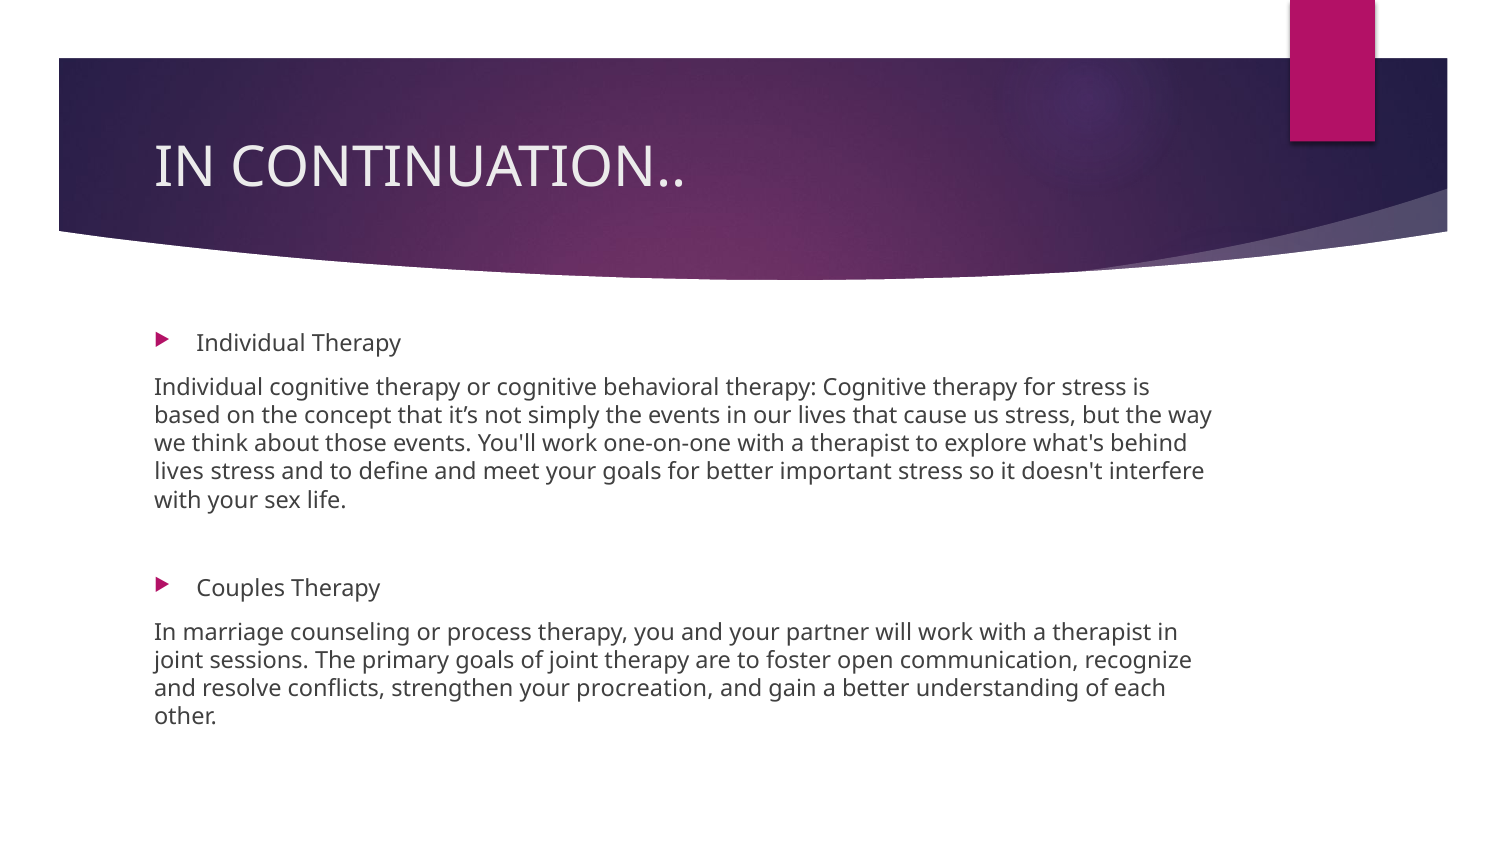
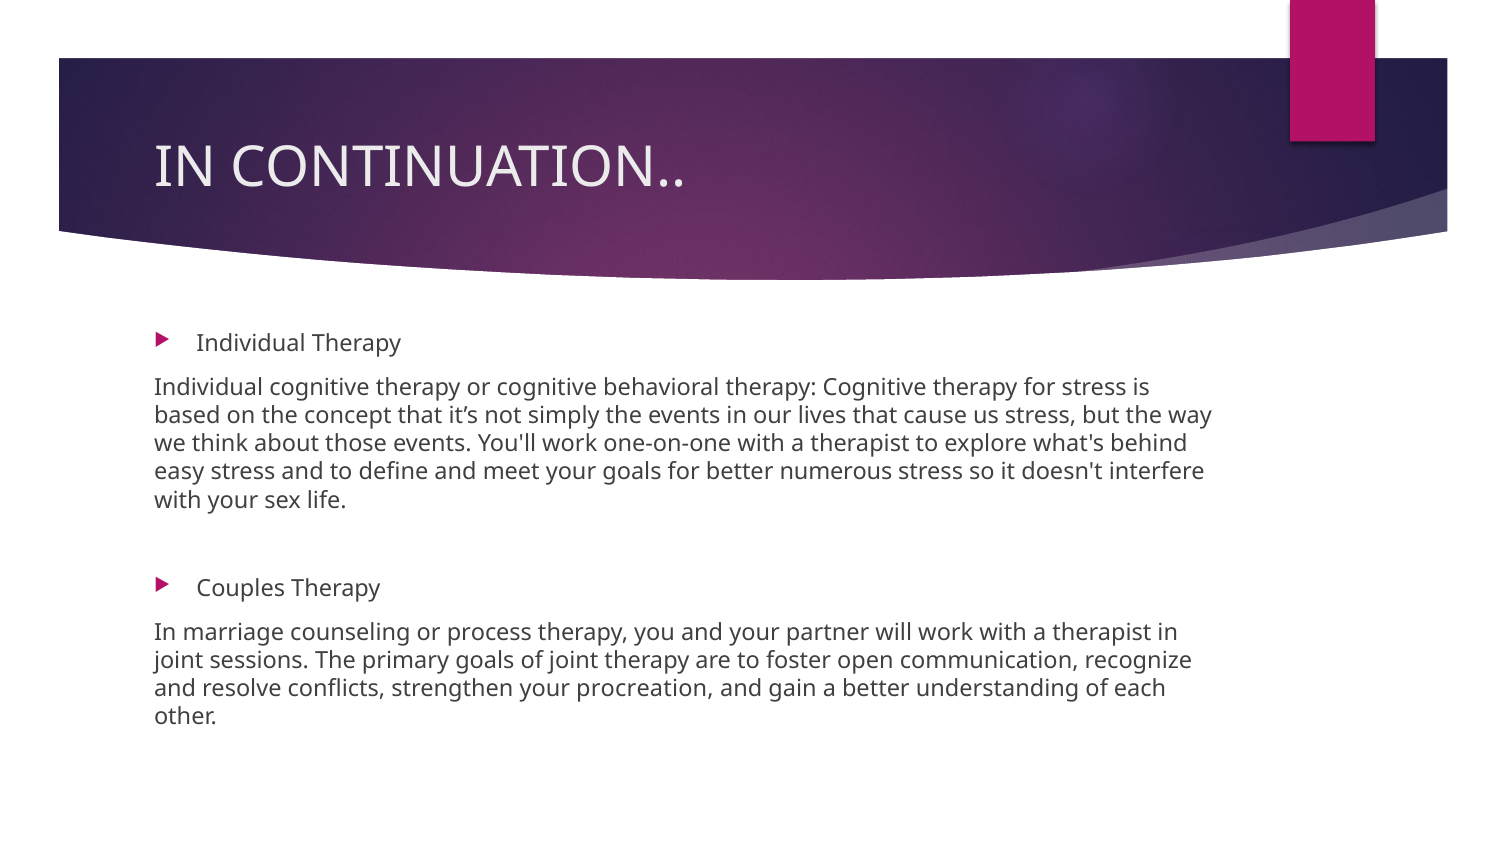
lives: lives -> easy (179, 472)
important: important -> numerous (836, 472)
